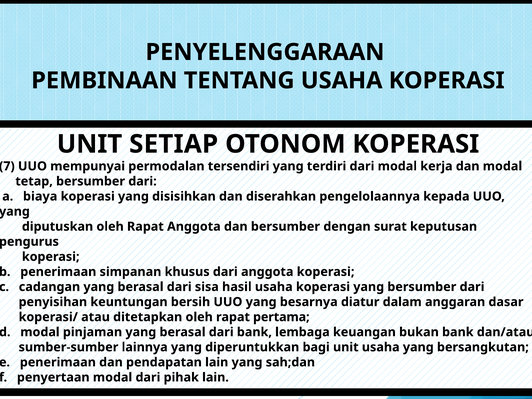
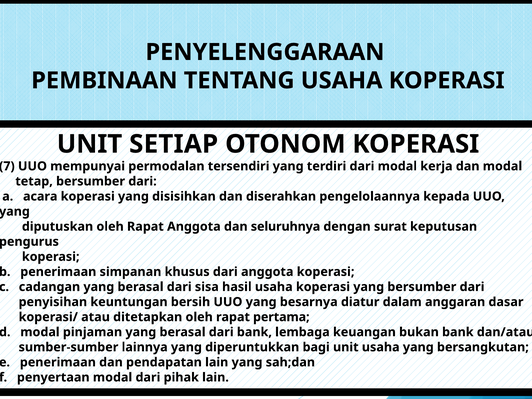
biaya: biaya -> acara (40, 196)
dan bersumber: bersumber -> seluruhnya (286, 227)
